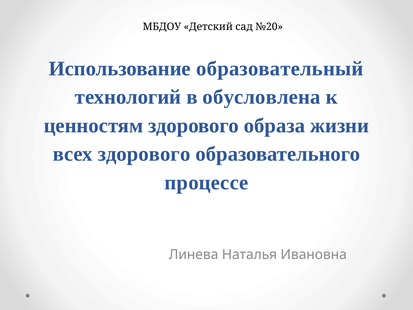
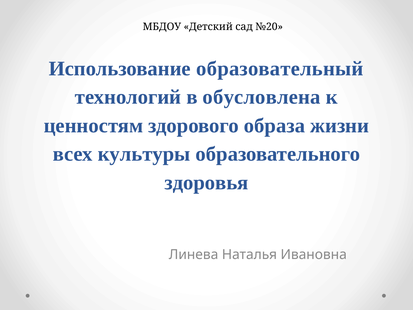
всех здорового: здорового -> культуры (144, 154)
процессе: процессе -> здоровья (206, 182)
